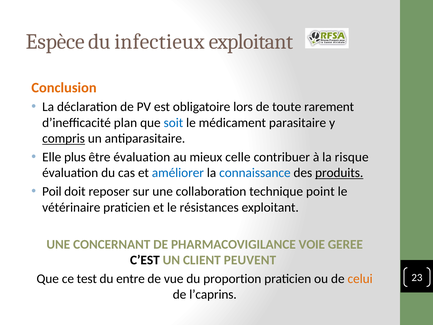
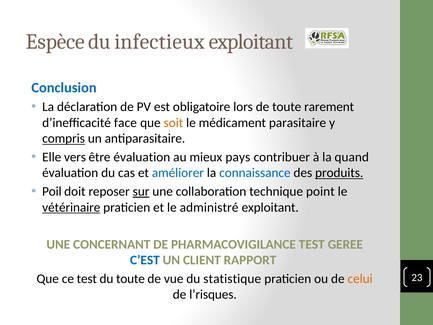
Conclusion colour: orange -> blue (64, 88)
plan: plan -> face (125, 123)
soit colour: blue -> orange (173, 123)
plus: plus -> vers (75, 157)
celle: celle -> pays (238, 157)
risque: risque -> quand (352, 157)
sur underline: none -> present (141, 191)
vétérinaire underline: none -> present (71, 207)
résistances: résistances -> administré (209, 207)
PHARMACOVIGILANCE VOIE: VOIE -> TEST (312, 244)
C’EST colour: black -> blue (145, 260)
PEUVENT: PEUVENT -> RAPPORT (250, 260)
du entre: entre -> toute (130, 278)
proportion: proportion -> statistique (232, 278)
l’caprins: l’caprins -> l’risques (213, 294)
